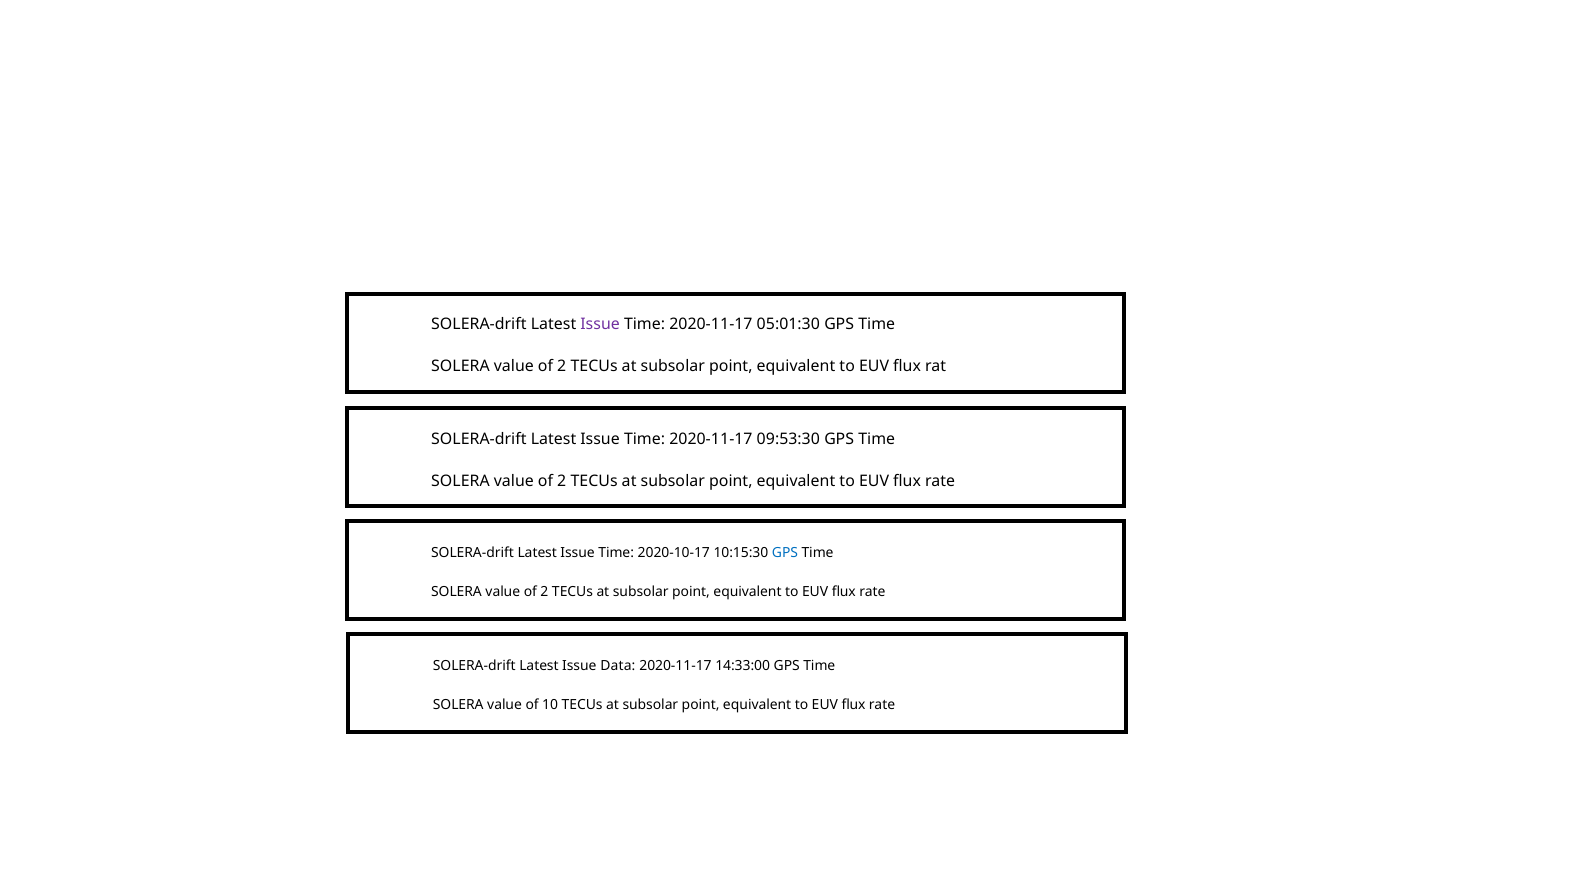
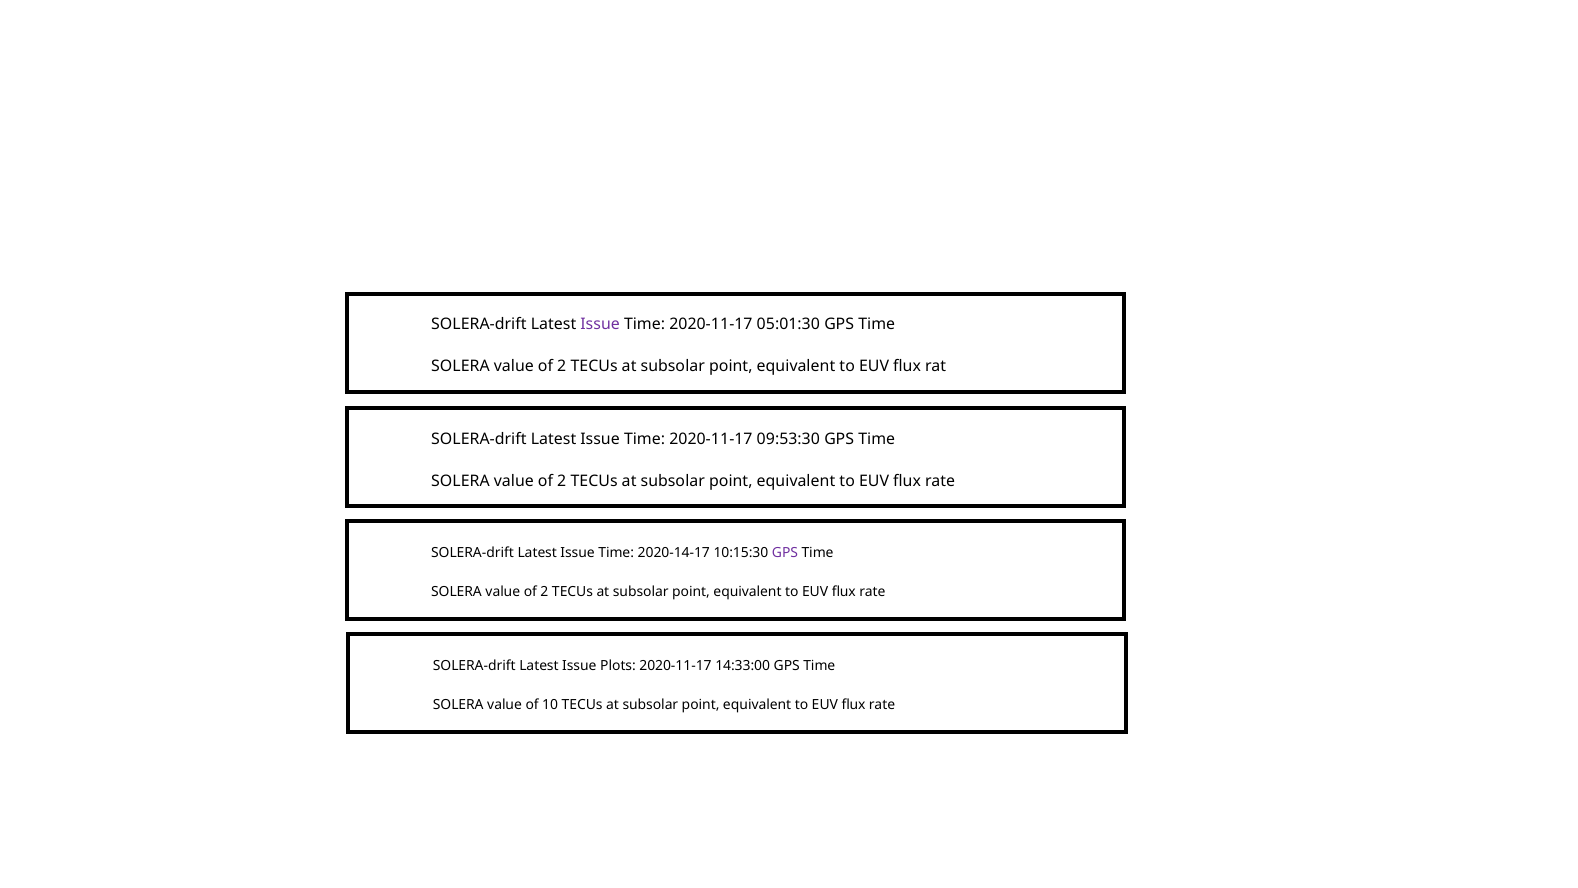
2020-10-17: 2020-10-17 -> 2020-14-17 (674, 553)
GPS colour: blue -> purple (785, 553)
Data: Data -> Plots (618, 665)
